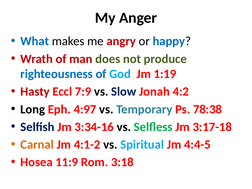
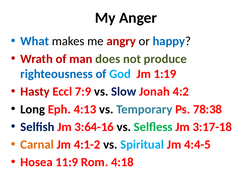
4:97: 4:97 -> 4:13 (85, 109)
3:34-16: 3:34-16 -> 3:64-16 (94, 127)
3:18: 3:18 -> 4:18 (122, 162)
